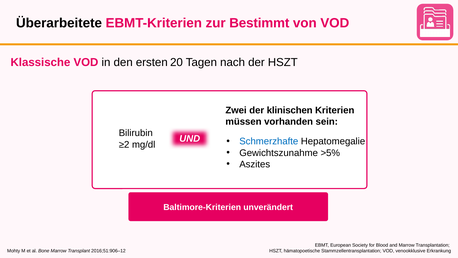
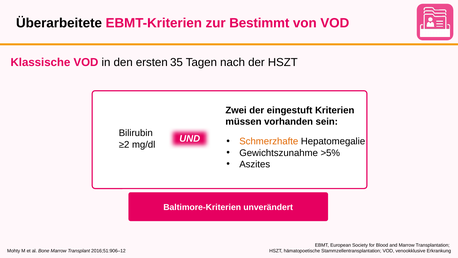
20: 20 -> 35 (176, 62)
klinischen: klinischen -> eingestuft (290, 110)
Schmerzhafte colour: blue -> orange (269, 141)
